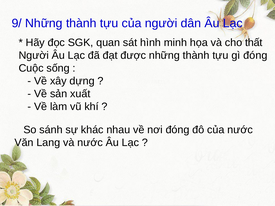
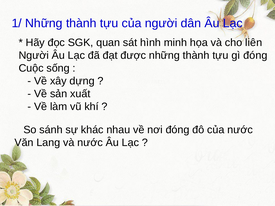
9/: 9/ -> 1/ (17, 23)
thất: thất -> liên (254, 43)
